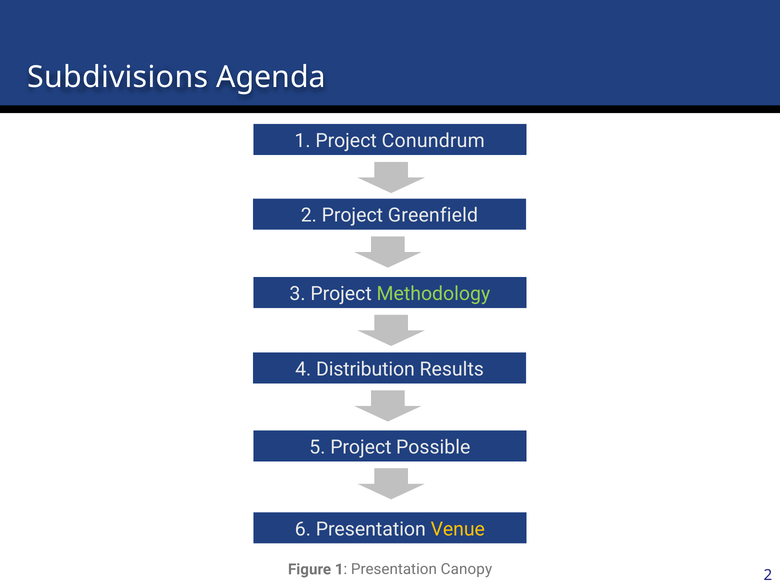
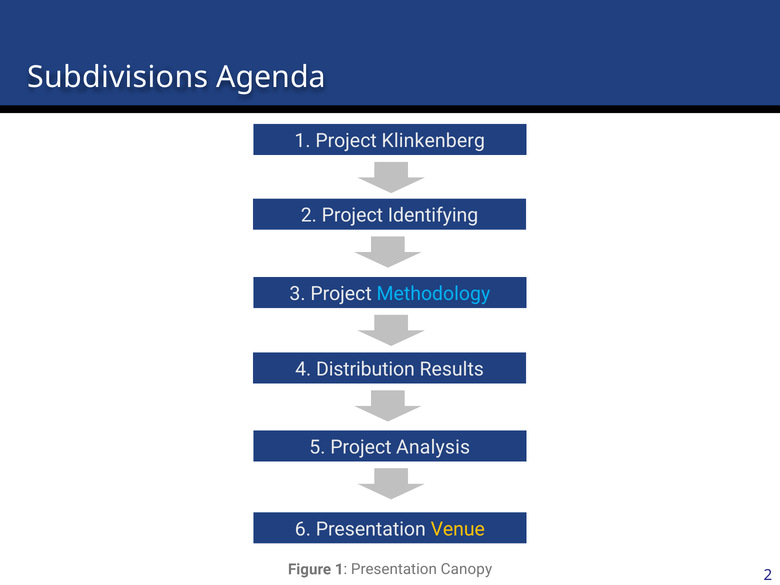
Conundrum: Conundrum -> Klinkenberg (433, 141)
Greenfield: Greenfield -> Identifying (433, 216)
Methodology colour: light green -> light blue (433, 294)
Possible: Possible -> Analysis (433, 447)
